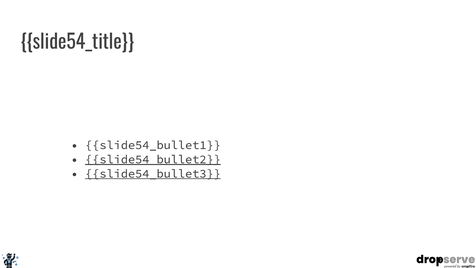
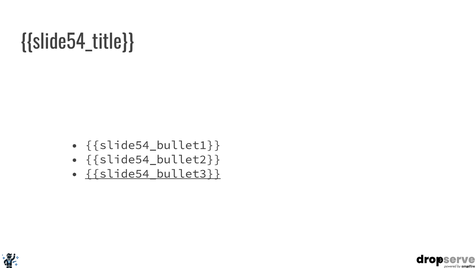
slide54_bullet2 underline: present -> none (153, 159)
